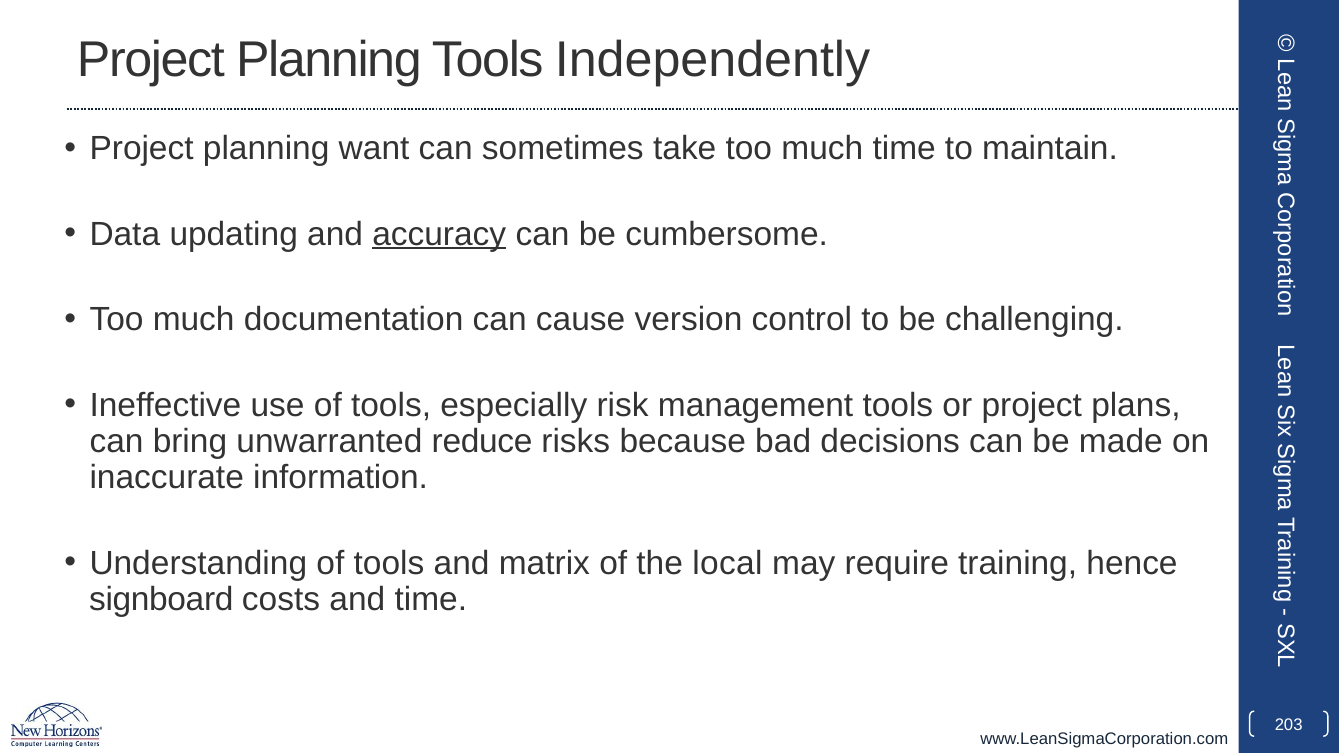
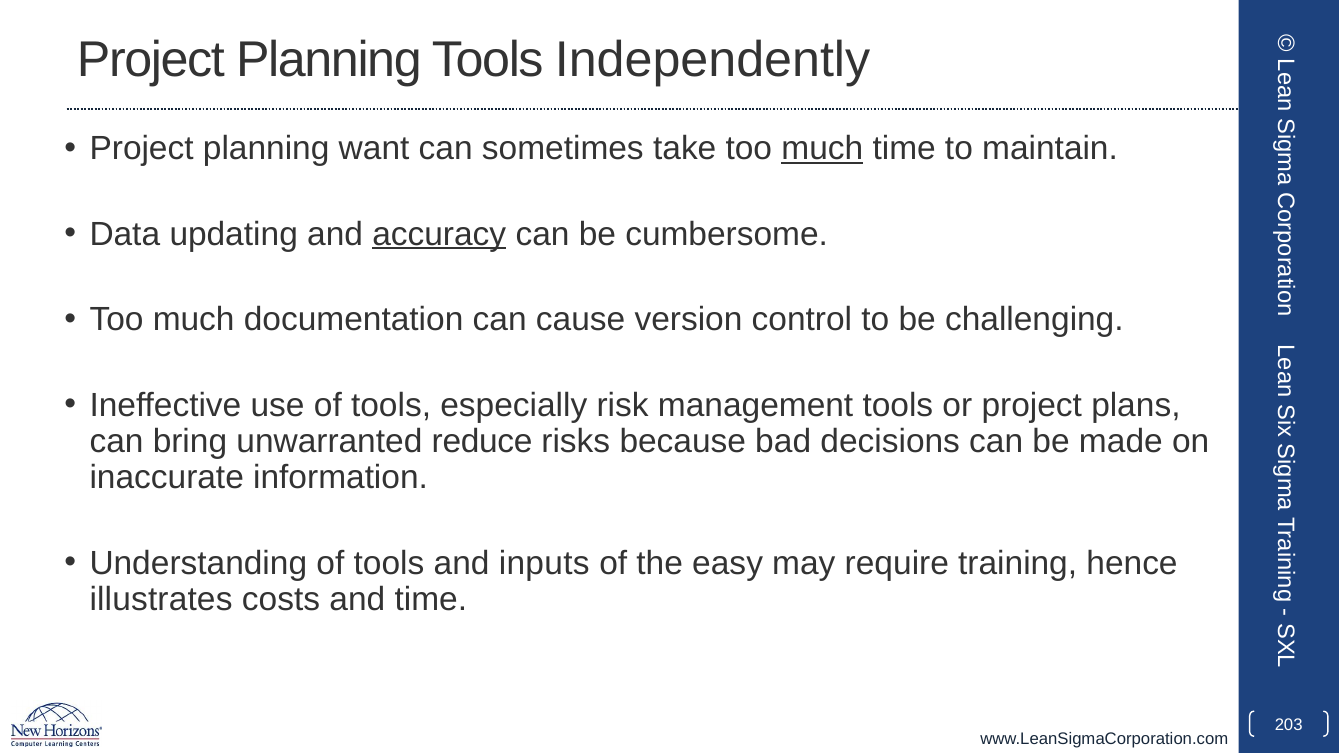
much underline: none -> present (822, 148)
matrix: matrix -> inputs (544, 563)
local: local -> easy (728, 563)
signboard: signboard -> illustrates (161, 599)
